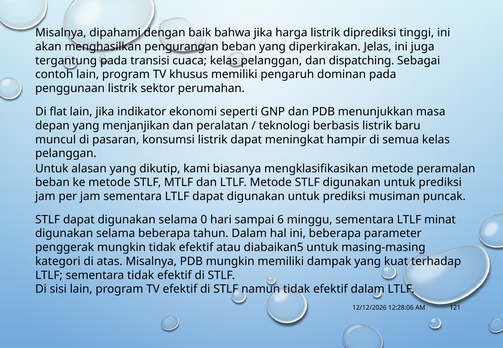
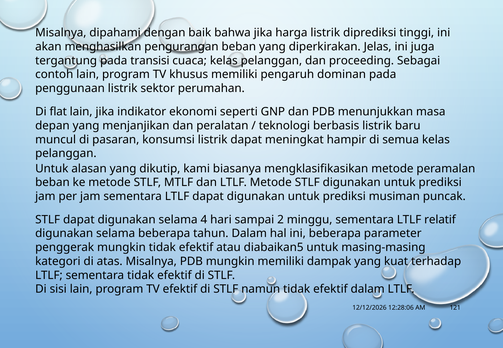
dispatching: dispatching -> proceeding (361, 61)
0: 0 -> 4 (204, 220)
6: 6 -> 2 (281, 220)
minat: minat -> relatif (440, 220)
